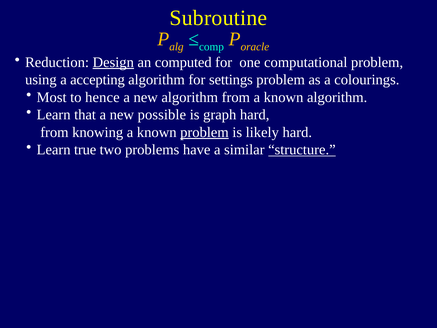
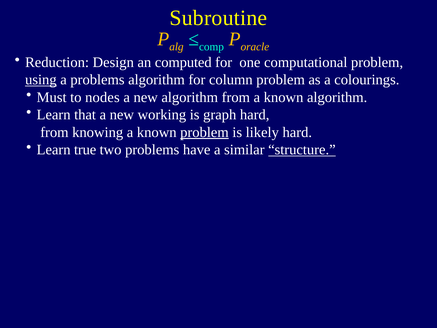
Design underline: present -> none (113, 62)
using underline: none -> present (41, 80)
a accepting: accepting -> problems (97, 80)
settings: settings -> column (231, 80)
Most: Most -> Must (52, 97)
hence: hence -> nodes (102, 97)
possible: possible -> working (162, 115)
